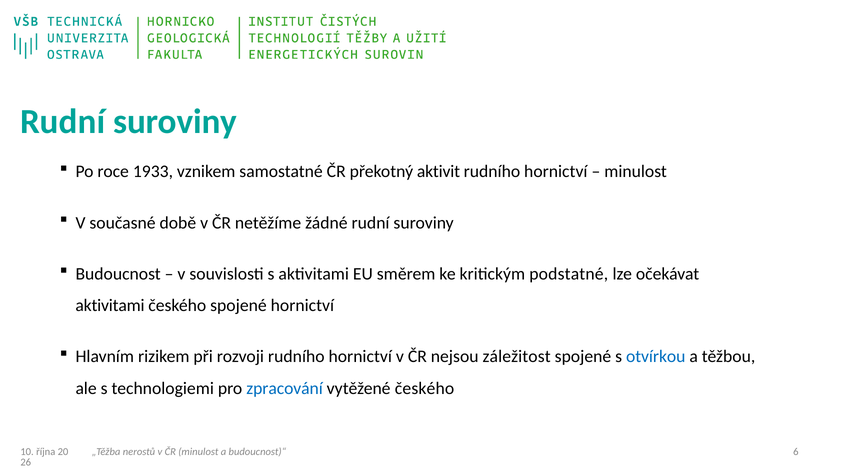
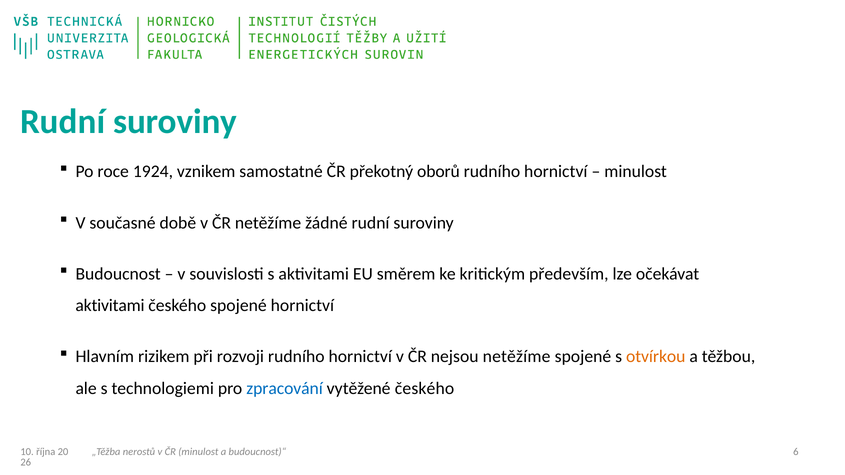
1933: 1933 -> 1924 (153, 172)
aktivit: aktivit -> oborů (438, 172)
podstatné: podstatné -> především (569, 274)
nejsou záležitost: záležitost -> netěžíme (517, 357)
otvírkou colour: blue -> orange (656, 357)
